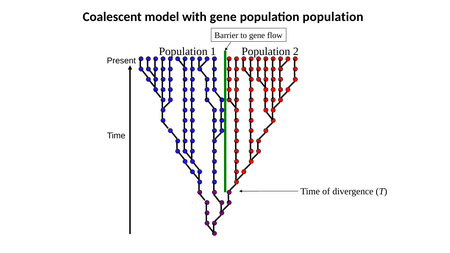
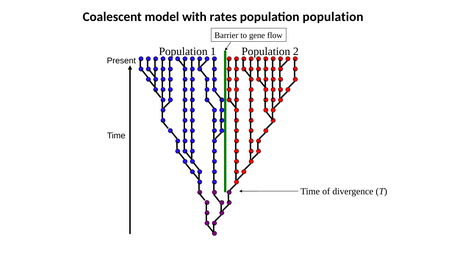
with gene: gene -> rates (223, 17)
